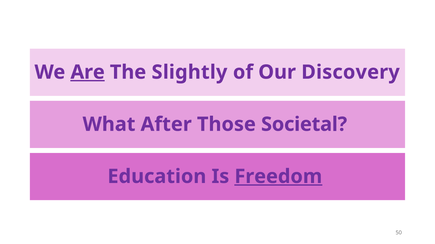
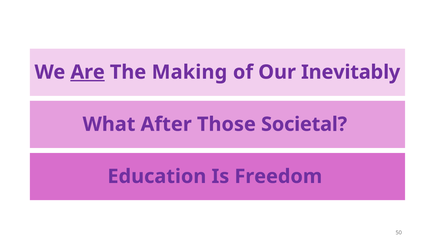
Slightly: Slightly -> Making (189, 72)
Discovery: Discovery -> Inevitably (351, 72)
Freedom underline: present -> none (278, 177)
